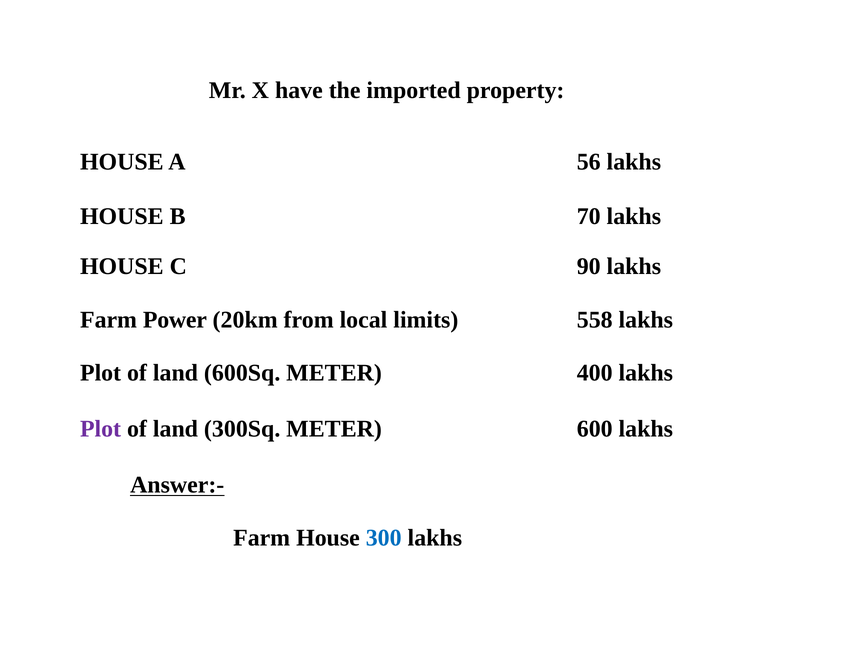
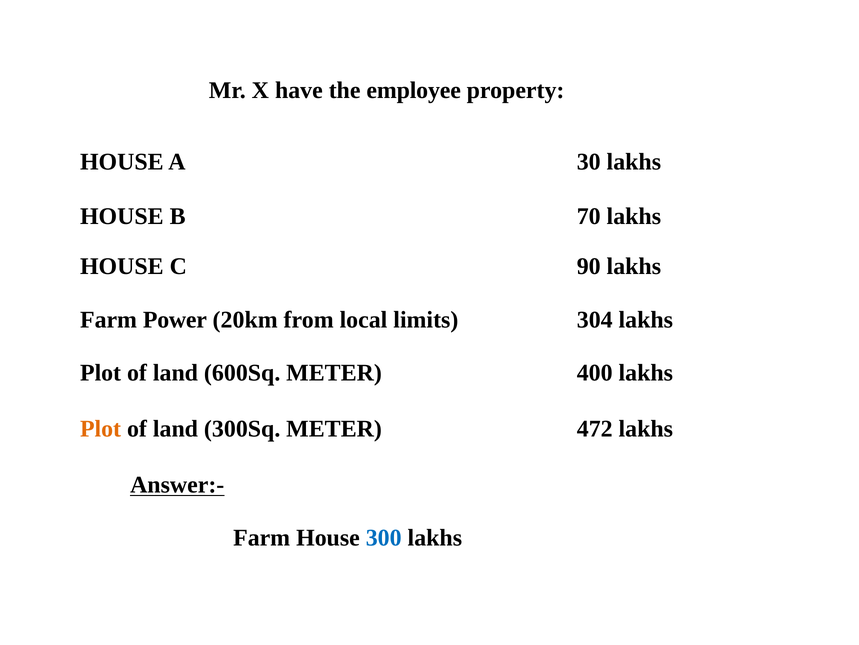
imported: imported -> employee (414, 90)
56: 56 -> 30 (589, 162)
558: 558 -> 304 (595, 319)
Plot colour: purple -> orange (101, 428)
600: 600 -> 472 (595, 428)
